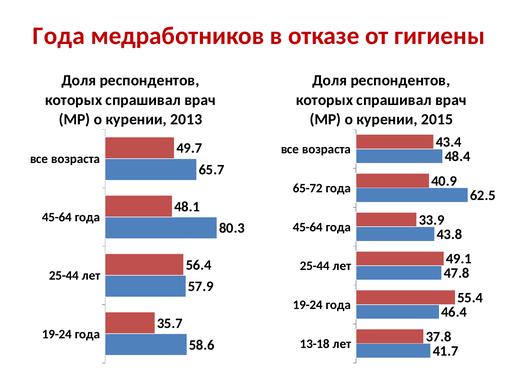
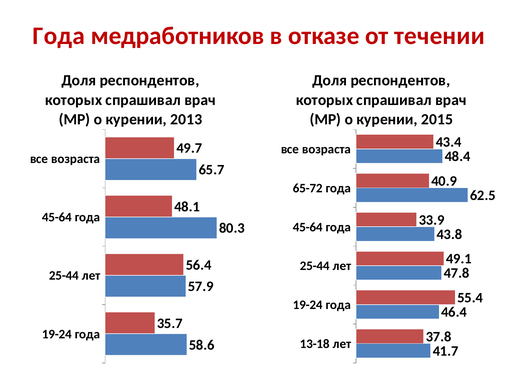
гигиены: гигиены -> течении (440, 36)
